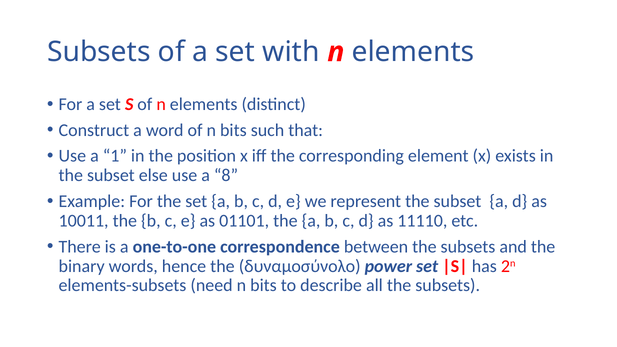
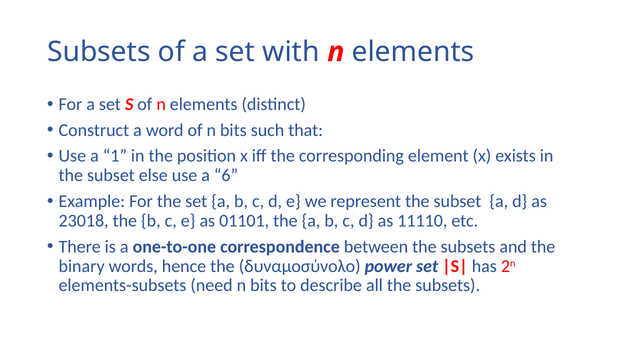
8: 8 -> 6 (226, 175)
10011: 10011 -> 23018 (84, 221)
